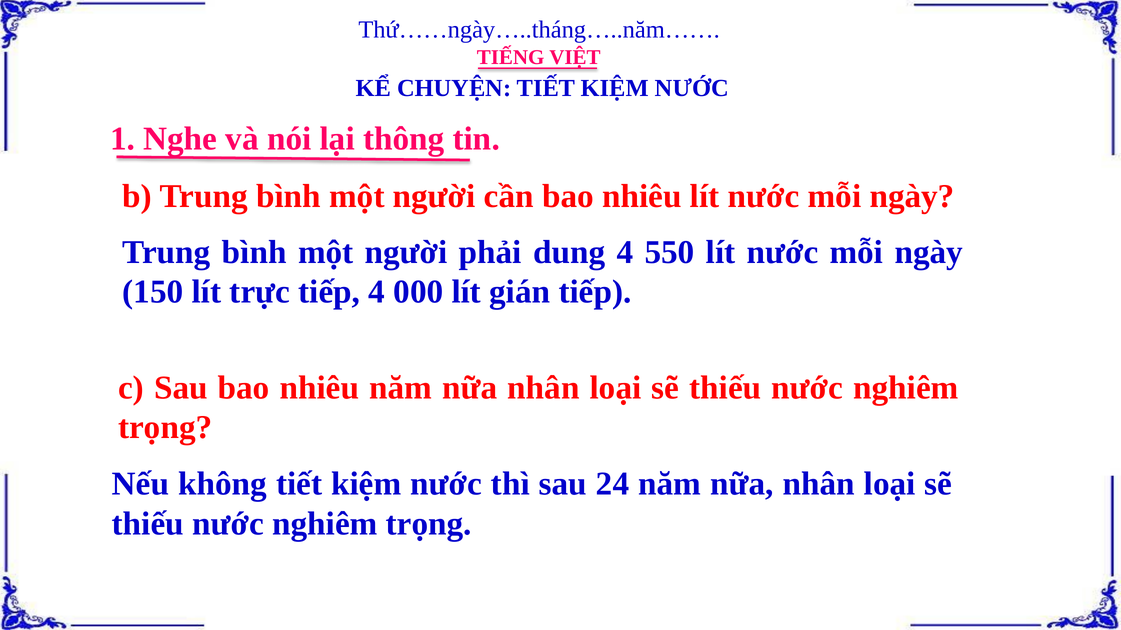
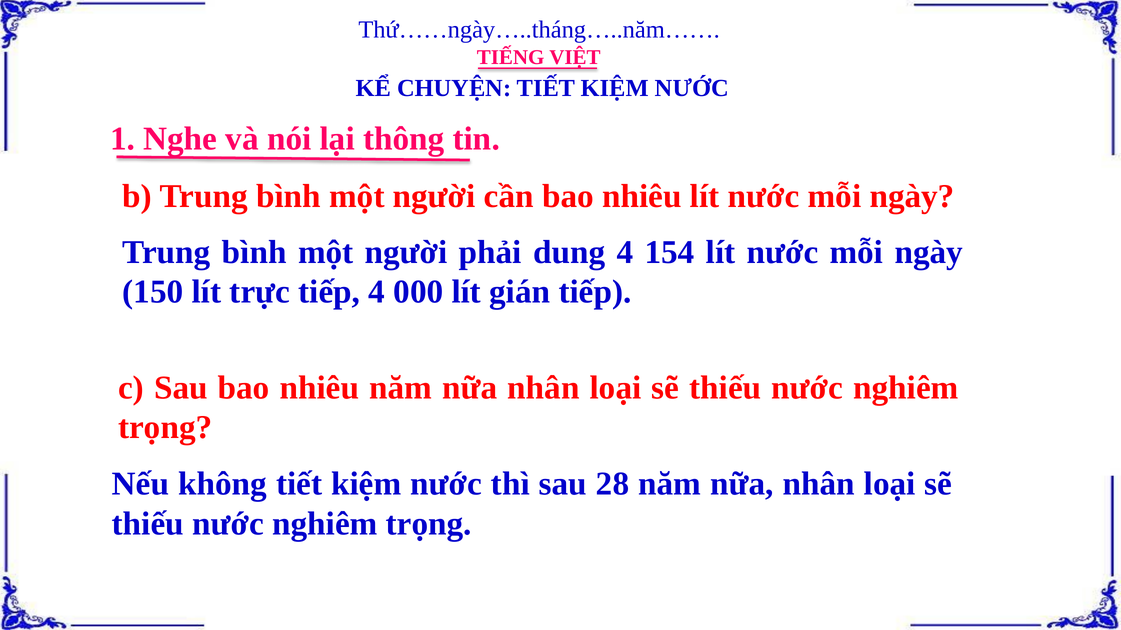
550: 550 -> 154 (669, 252)
24: 24 -> 28 (613, 484)
